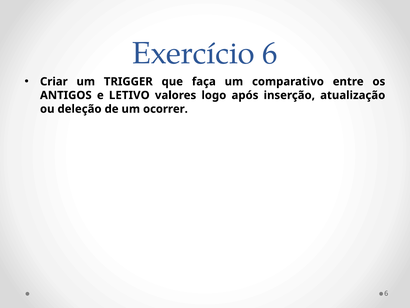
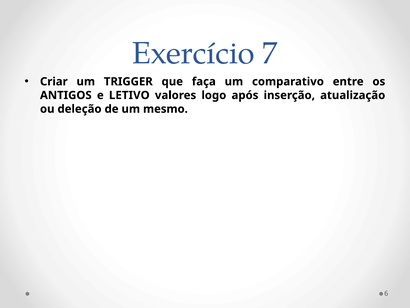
Exercício 6: 6 -> 7 (270, 53)
ocorrer: ocorrer -> mesmo (165, 109)
